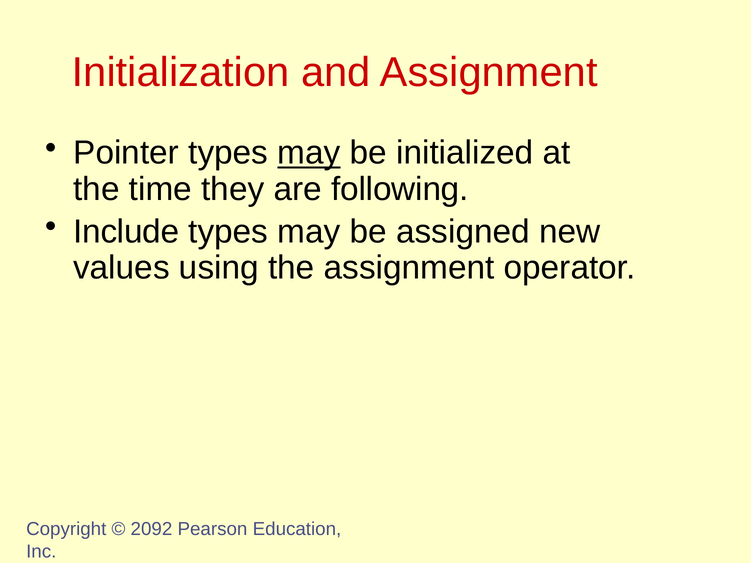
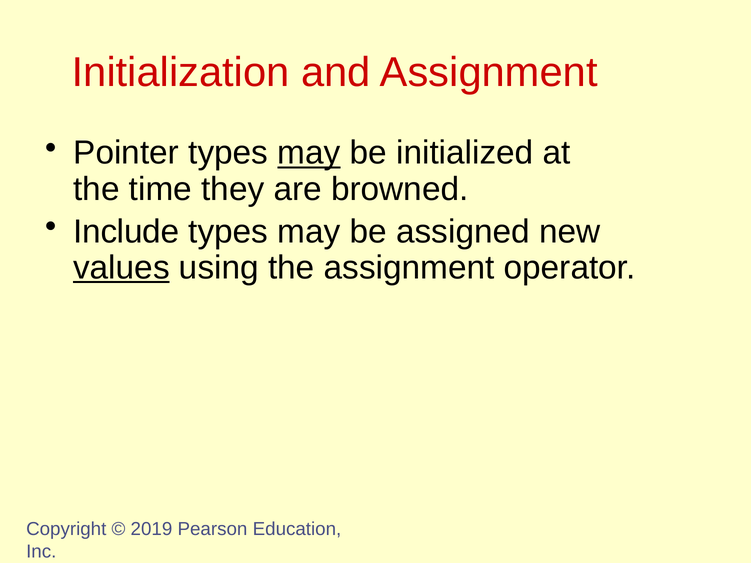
following: following -> browned (400, 189)
values underline: none -> present (121, 268)
2092: 2092 -> 2019 (151, 529)
